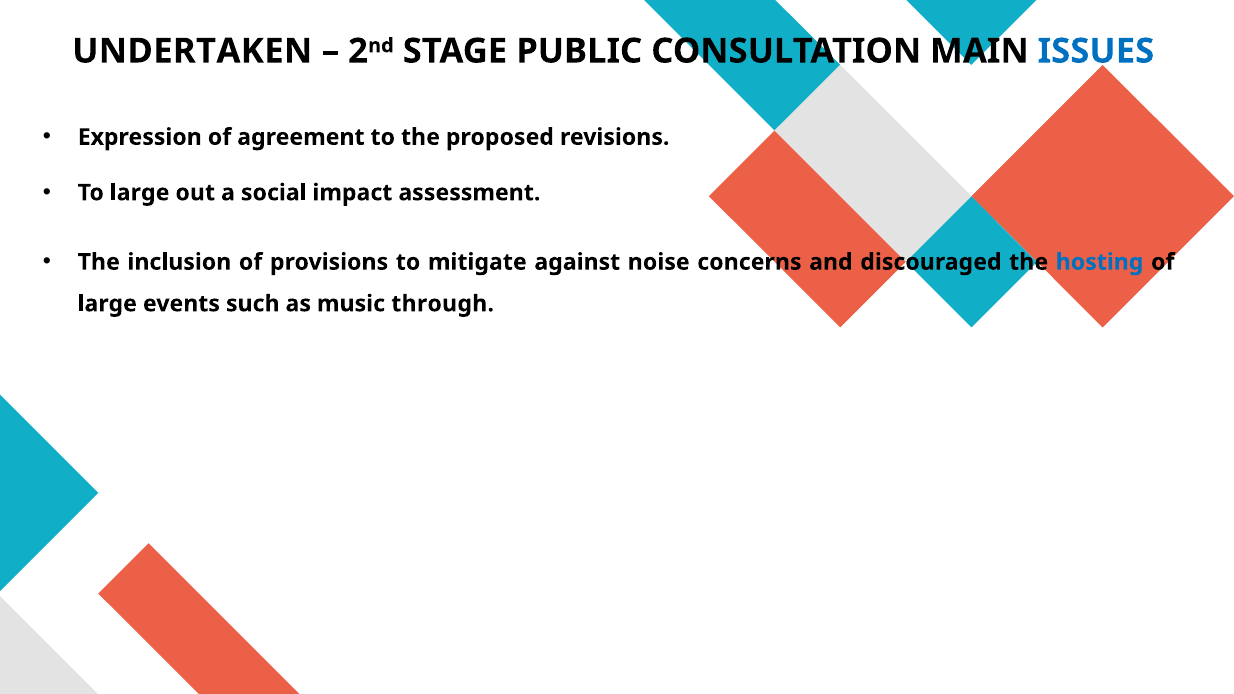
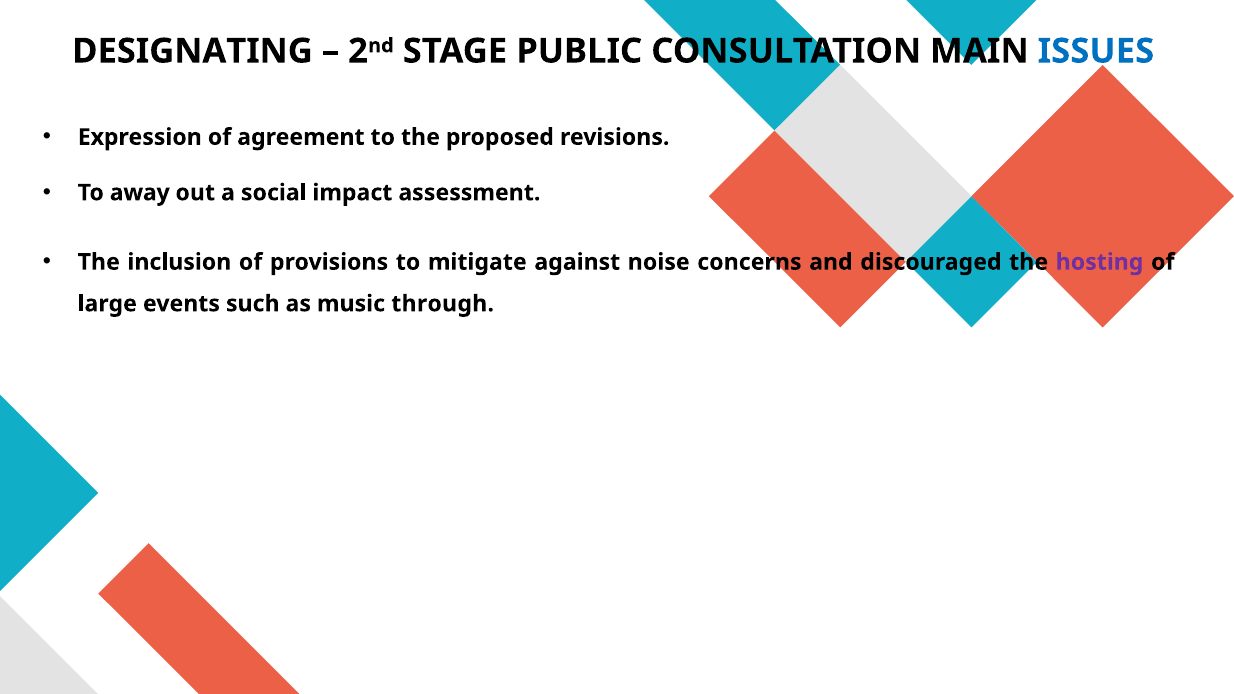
UNDERTAKEN: UNDERTAKEN -> DESIGNATING (192, 51)
To large: large -> away (140, 193)
hosting colour: blue -> purple (1100, 262)
